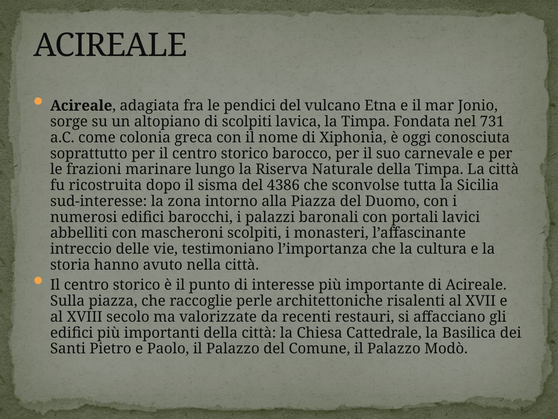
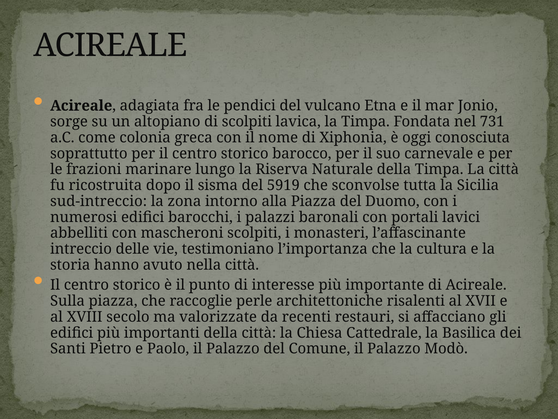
4386: 4386 -> 5919 (283, 185)
sud-interesse: sud-interesse -> sud-intreccio (99, 201)
